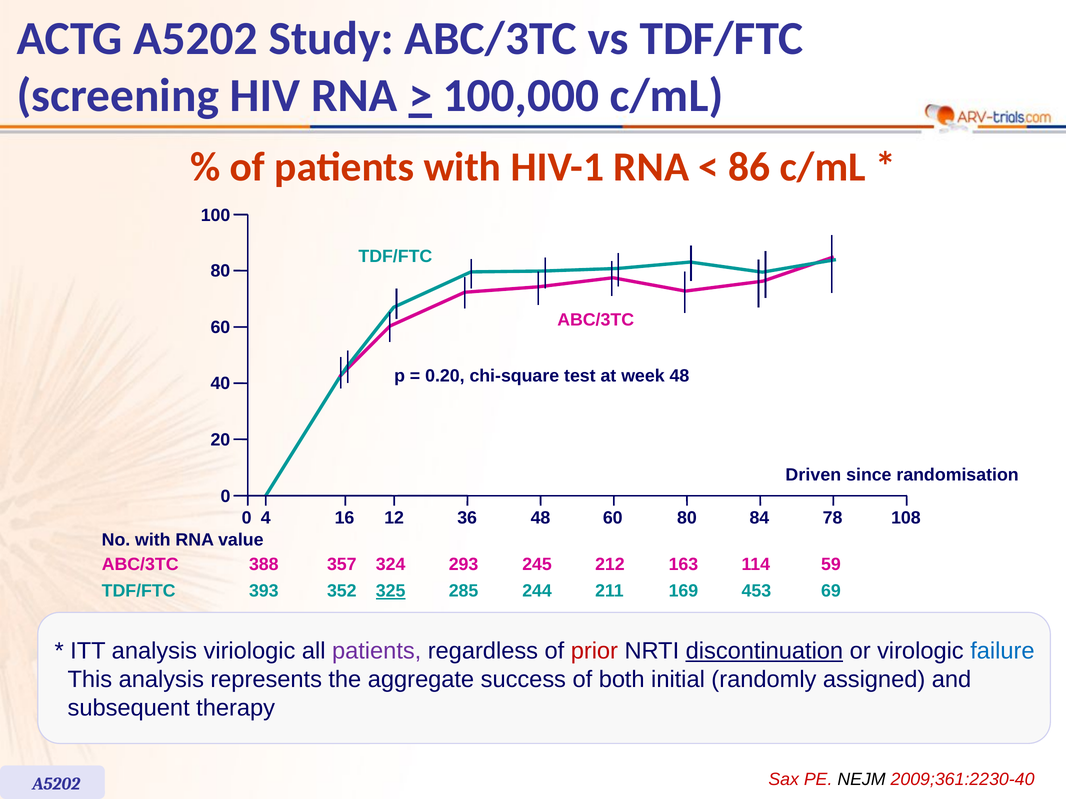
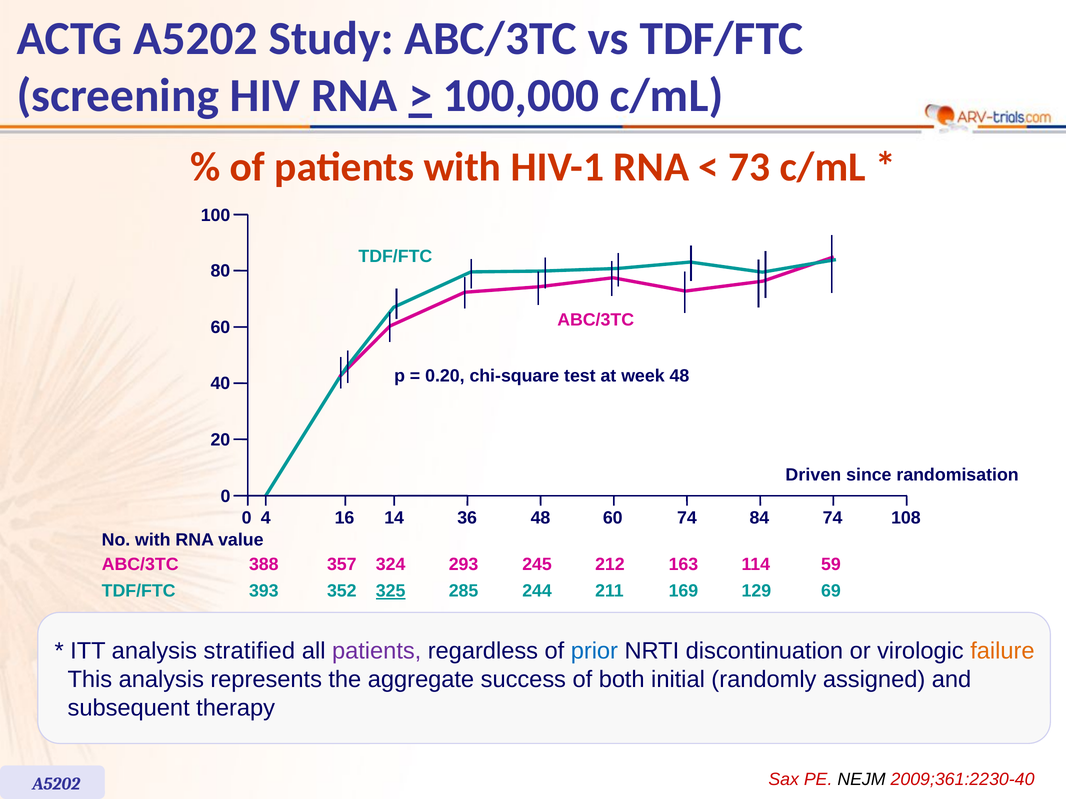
86: 86 -> 73 (749, 167)
12: 12 -> 14 (394, 518)
48 60 80: 80 -> 74 (687, 518)
84 78: 78 -> 74 (833, 518)
453: 453 -> 129 (756, 591)
viriologic: viriologic -> stratified (249, 652)
prior colour: red -> blue (594, 652)
discontinuation underline: present -> none (764, 652)
failure colour: blue -> orange (1002, 652)
